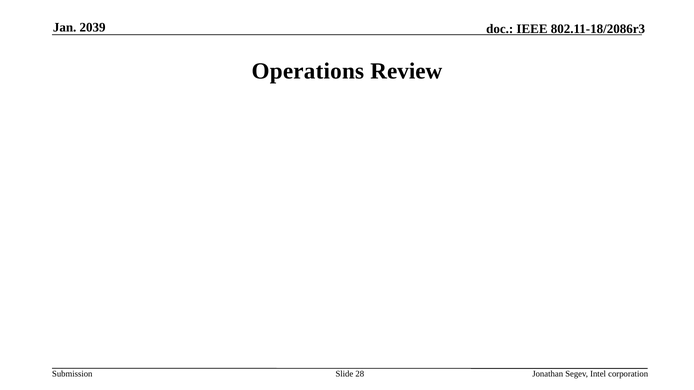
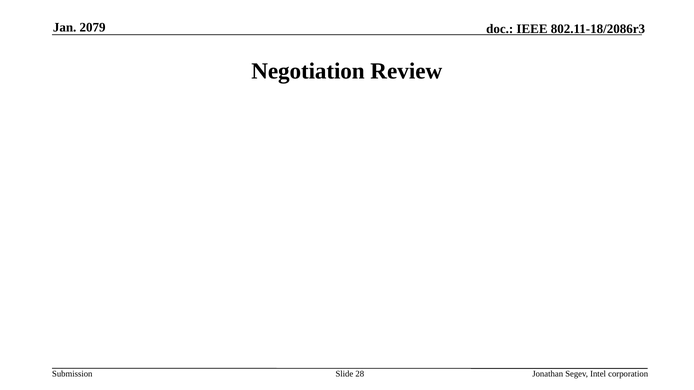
2039: 2039 -> 2079 (93, 28)
Operations: Operations -> Negotiation (308, 71)
